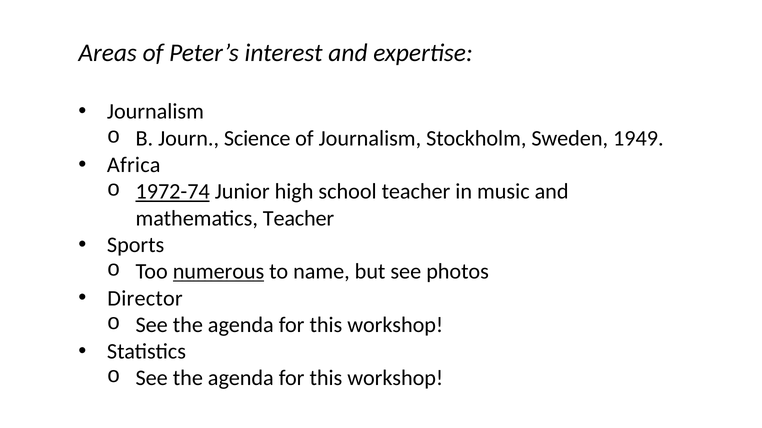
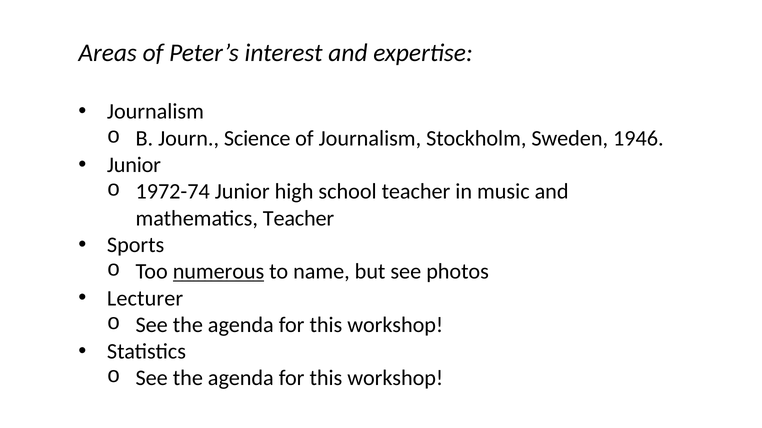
1949: 1949 -> 1946 (638, 139)
Africa: Africa -> Junior (134, 165)
1972-74 underline: present -> none (173, 192)
Director: Director -> Lecturer (145, 299)
